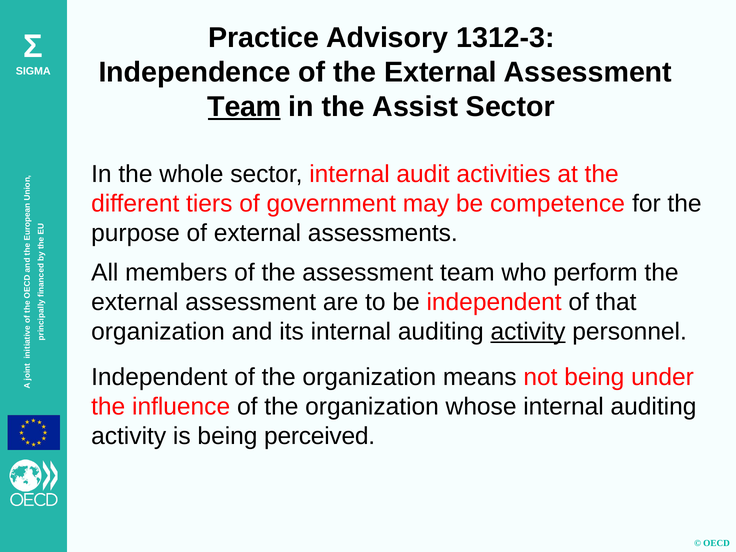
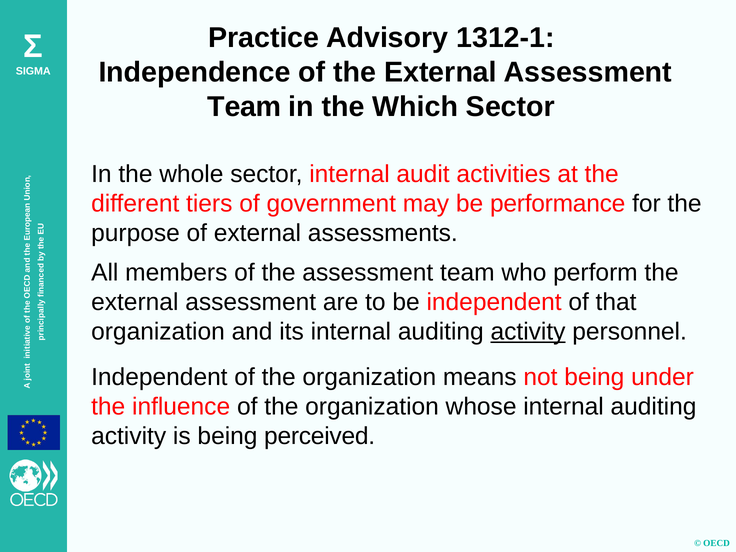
1312-3: 1312-3 -> 1312-1 (505, 38)
Team underline: present -> none (244, 107)
Assist: Assist -> Which (415, 107)
competence: competence -> performance (558, 204)
